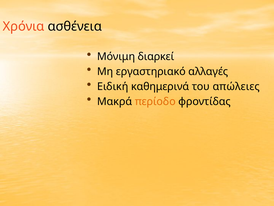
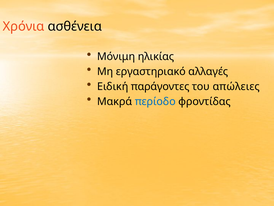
διαρκεί: διαρκεί -> ηλικίας (156, 56)
καθημερινά: καθημερινά -> παράγοντες (160, 86)
περίοδο colour: orange -> blue (155, 101)
